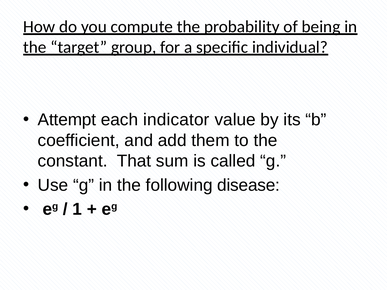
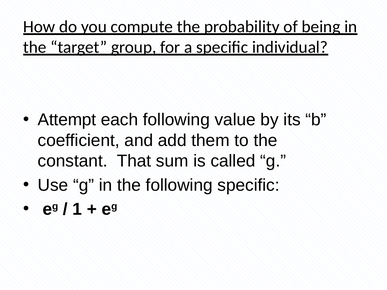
each indicator: indicator -> following (176, 120)
following disease: disease -> specific (248, 185)
